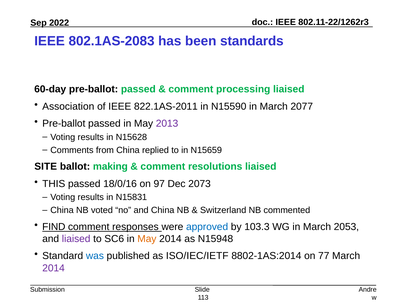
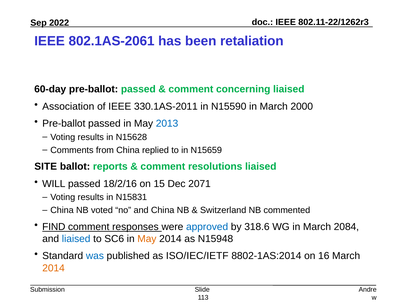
802.1AS-2083: 802.1AS-2083 -> 802.1AS-2061 (112, 41)
standards: standards -> retaliation (252, 41)
processing: processing -> concerning (243, 89)
822.1AS-2011: 822.1AS-2011 -> 330.1AS-2011 (166, 107)
2077: 2077 -> 2000 (302, 107)
2013 colour: purple -> blue (167, 124)
making: making -> reports (110, 167)
THIS: THIS -> WILL (54, 184)
18/0/16: 18/0/16 -> 18/2/16 (120, 184)
97: 97 -> 15 (159, 184)
2073: 2073 -> 2071 (200, 184)
103.3: 103.3 -> 318.6 (257, 227)
2053: 2053 -> 2084 (346, 227)
liaised colour: purple -> blue (76, 239)
77: 77 -> 16 (324, 256)
2014 colour: purple -> orange (54, 268)
